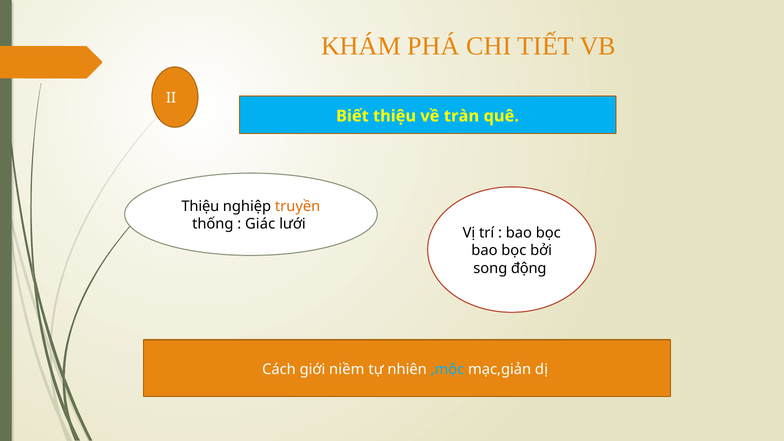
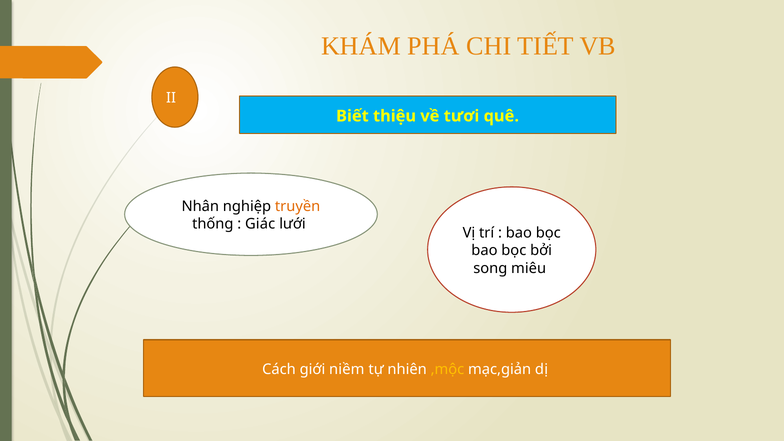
tràn: tràn -> tươi (462, 116)
Thiệu: Thiệu -> Nhân (200, 206)
động: động -> miêu (529, 268)
,mộc colour: light blue -> yellow (447, 369)
